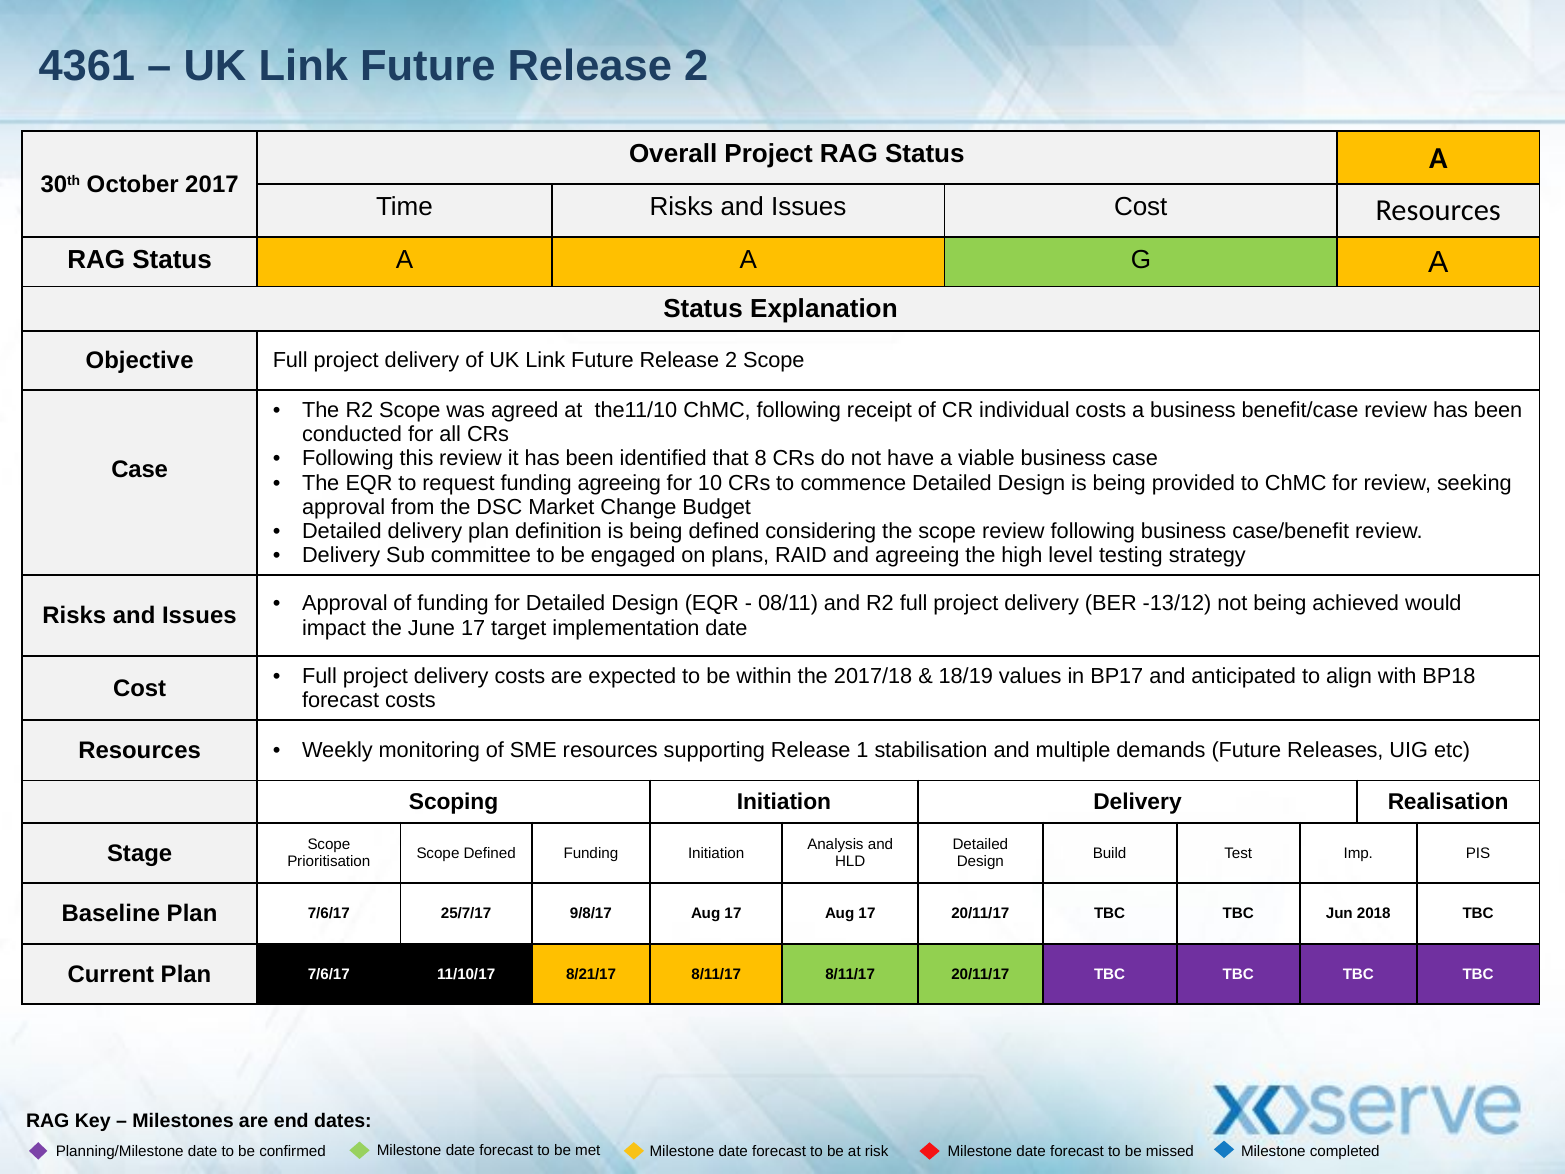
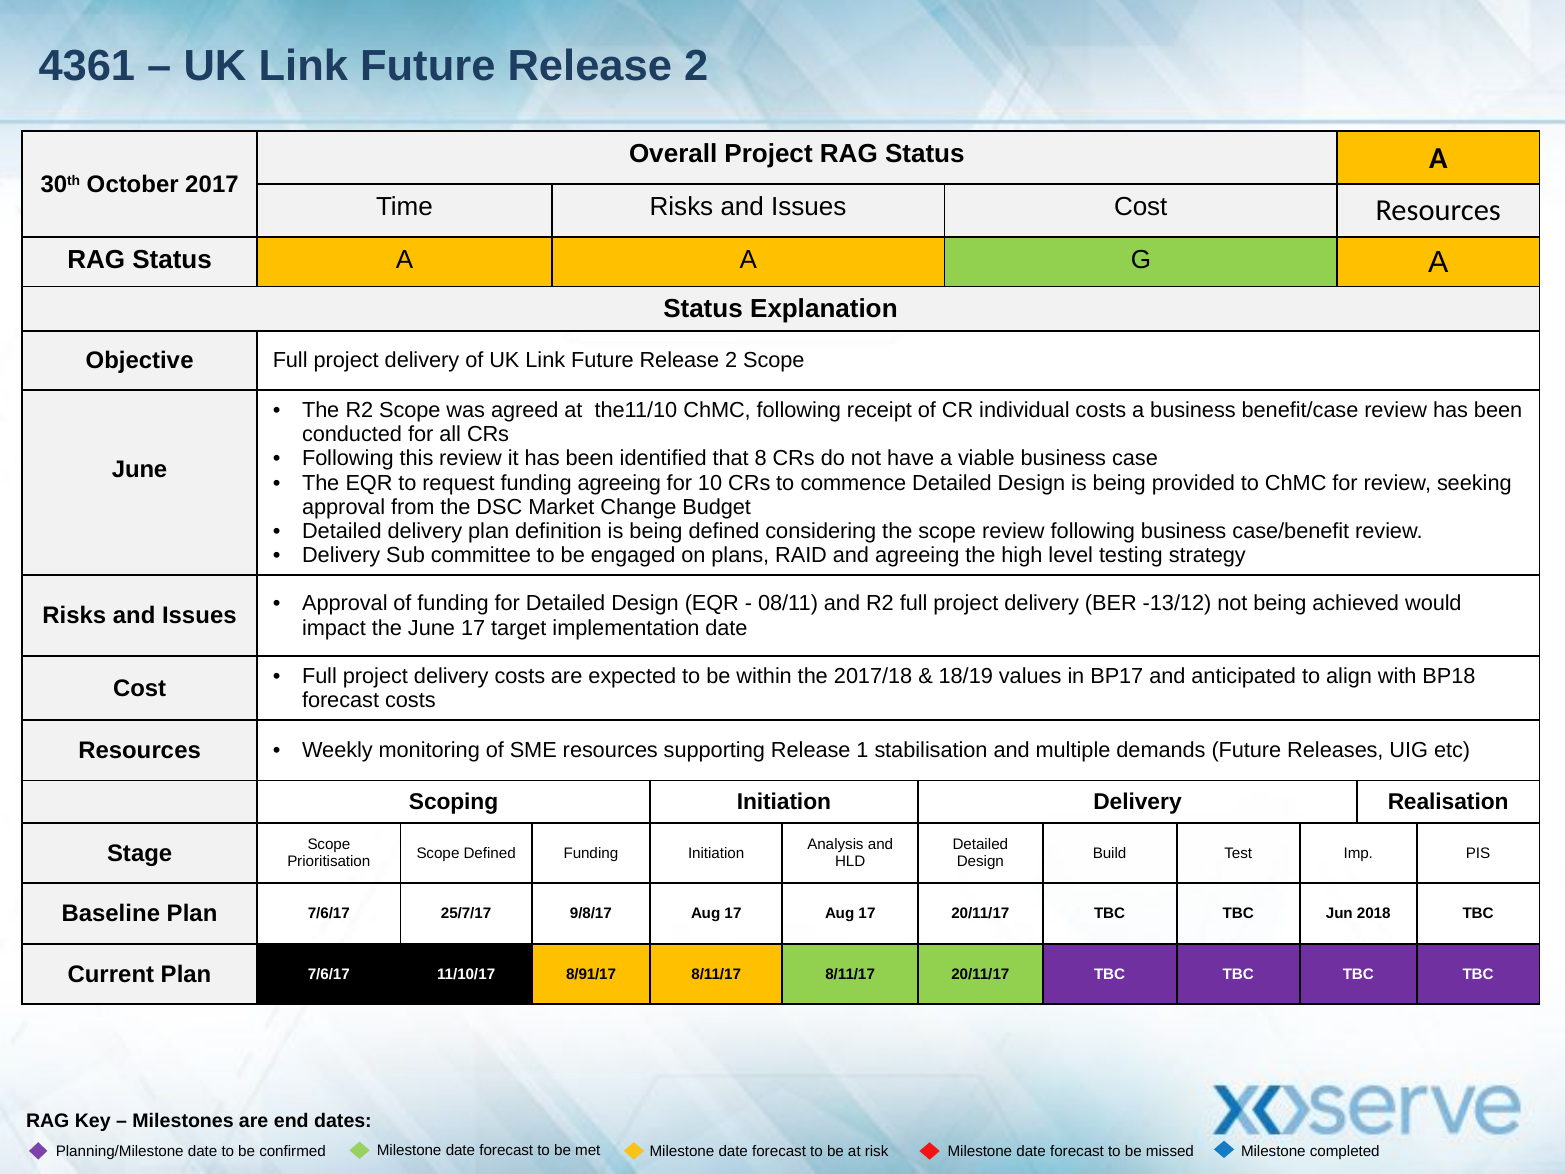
Case: Case -> June (140, 470)
8/21/17: 8/21/17 -> 8/91/17 (591, 974)
